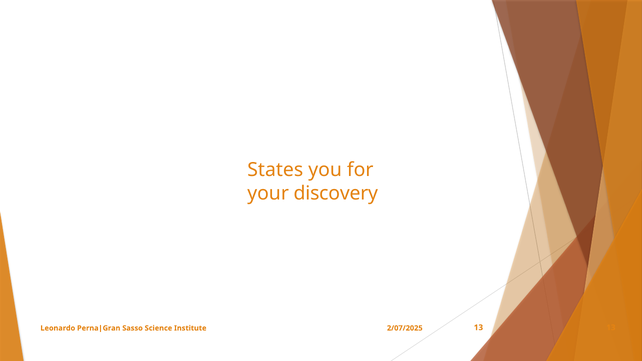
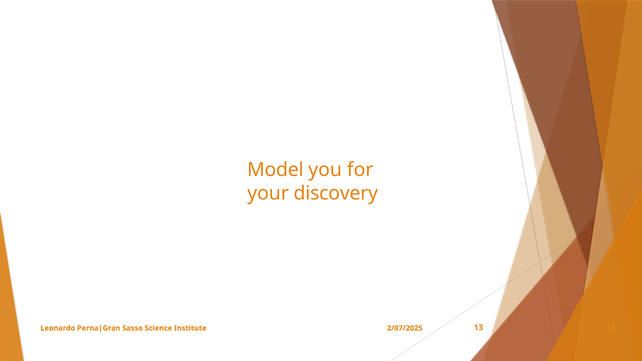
States: States -> Model (275, 170)
